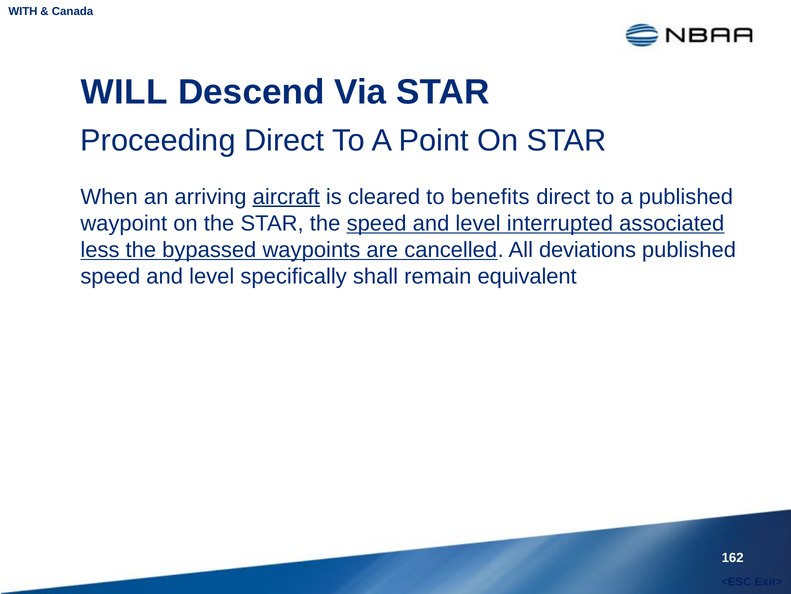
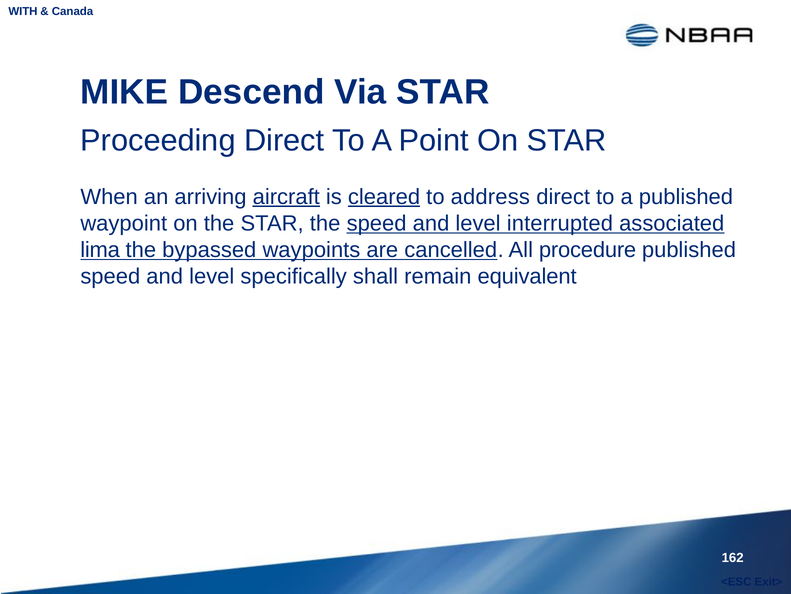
WILL: WILL -> MIKE (124, 92)
cleared underline: none -> present (384, 197)
benefits: benefits -> address (490, 197)
less: less -> lima (100, 250)
deviations: deviations -> procedure (588, 250)
